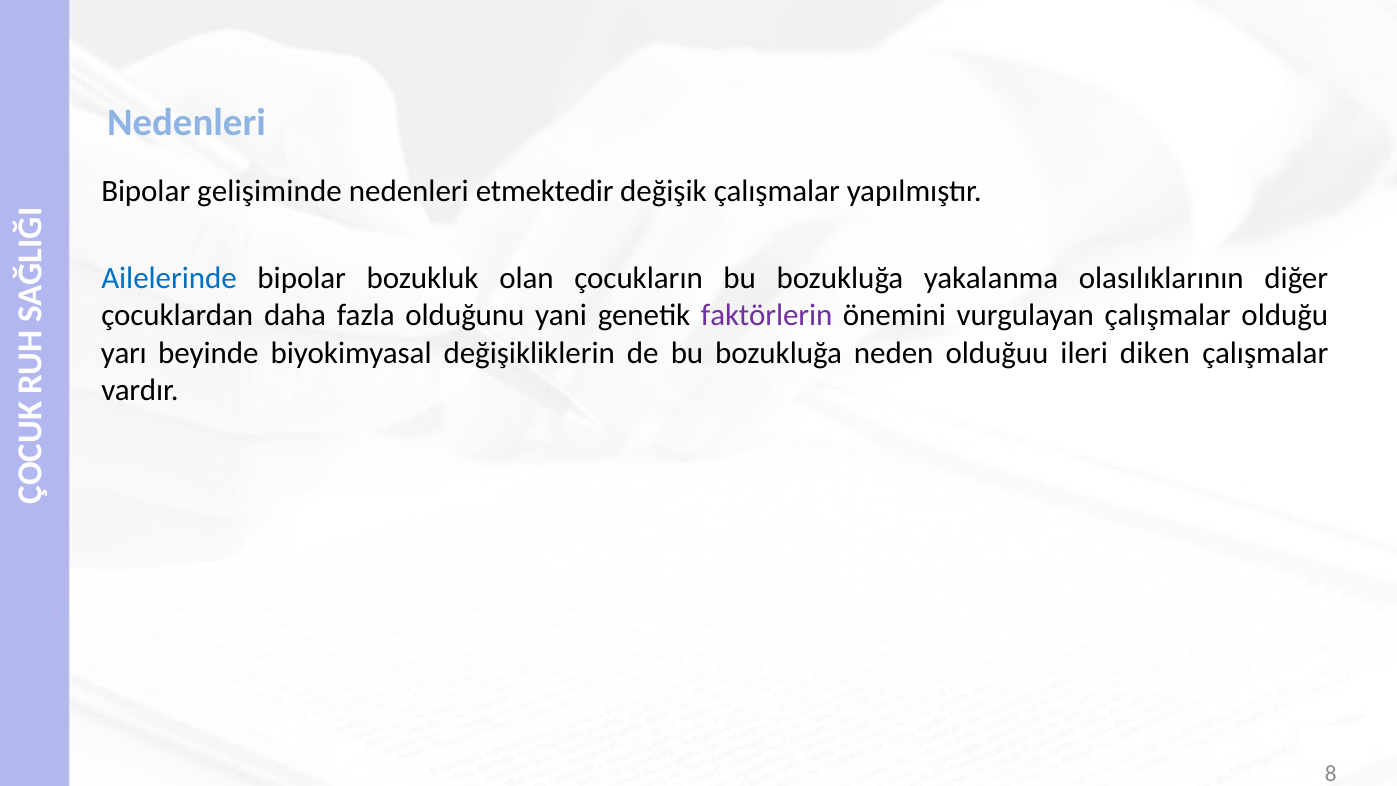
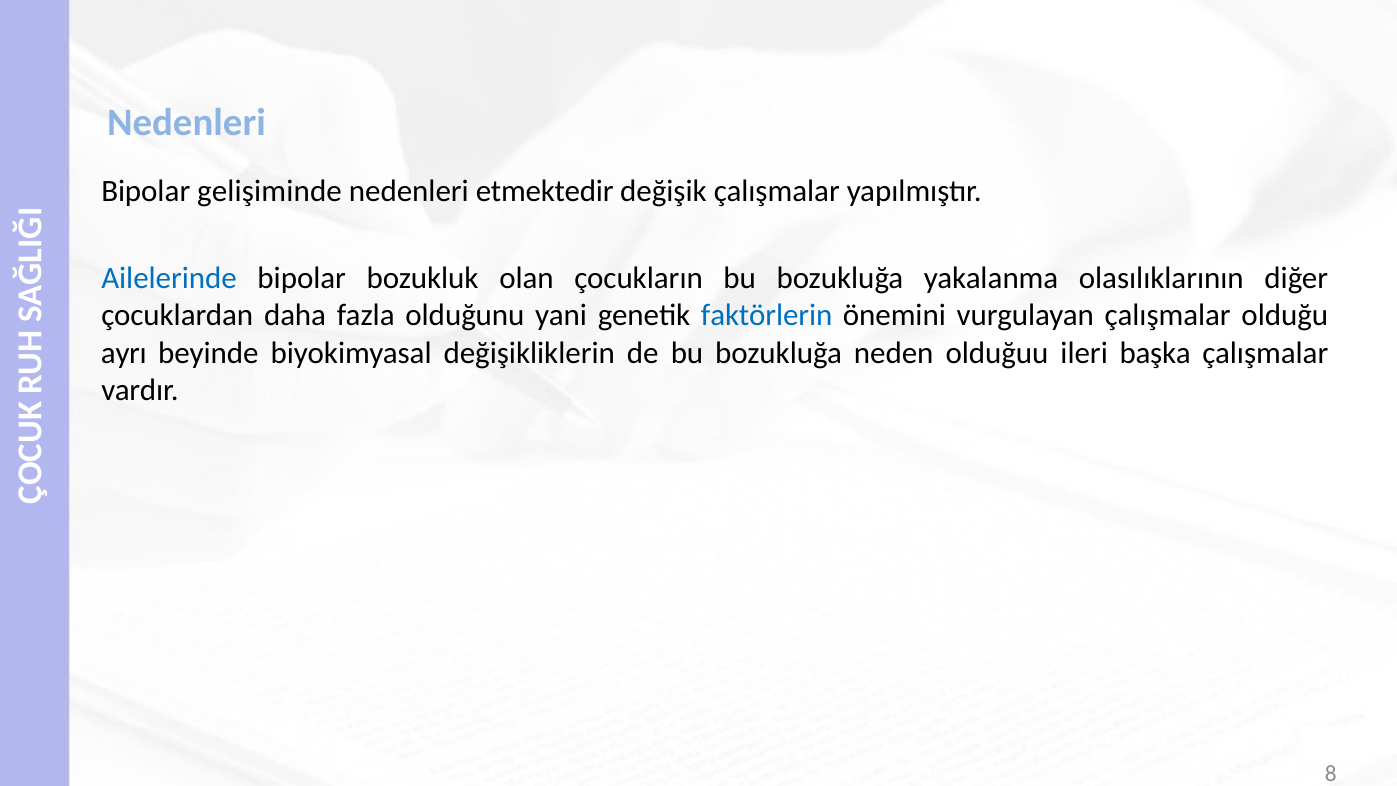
faktörlerin colour: purple -> blue (767, 316)
yarı: yarı -> ayrı (124, 353)
diken: diken -> başka (1155, 353)
